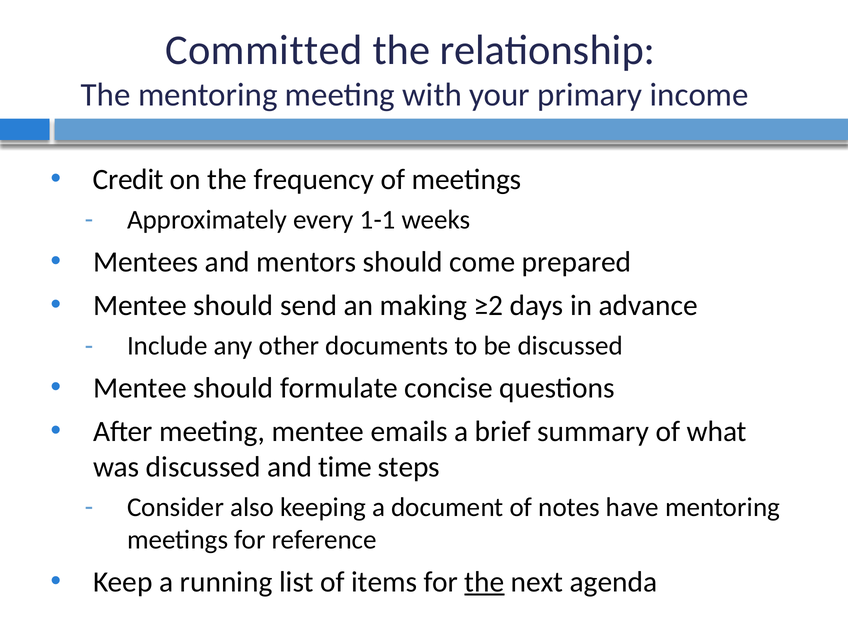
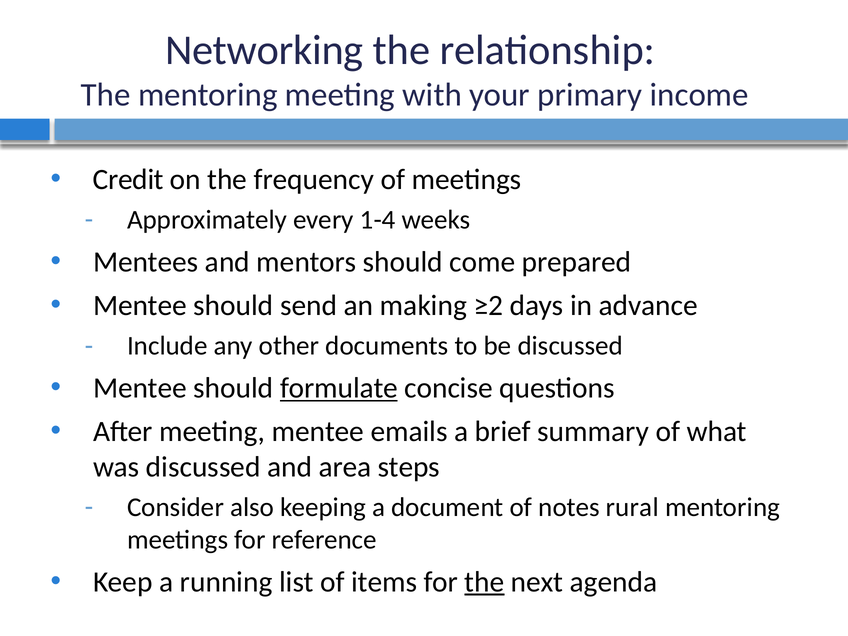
Committed: Committed -> Networking (264, 50)
1-1: 1-1 -> 1-4 (378, 220)
formulate underline: none -> present (339, 388)
time: time -> area (345, 467)
have: have -> rural (632, 507)
